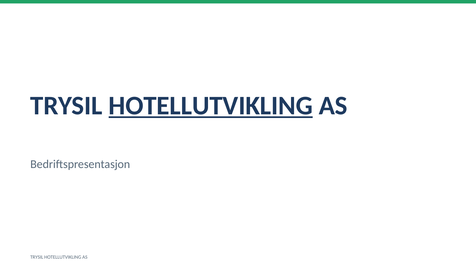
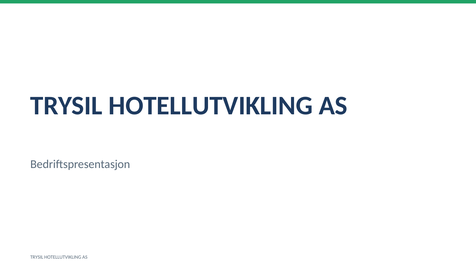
HOTELLUTVIKLING underline: present -> none (211, 106)
